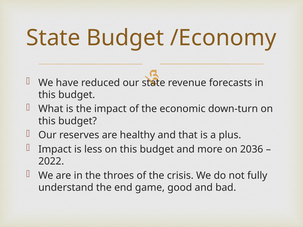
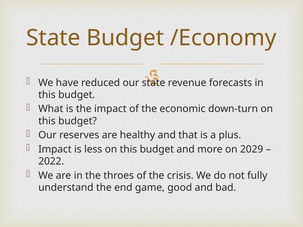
2036: 2036 -> 2029 (252, 149)
